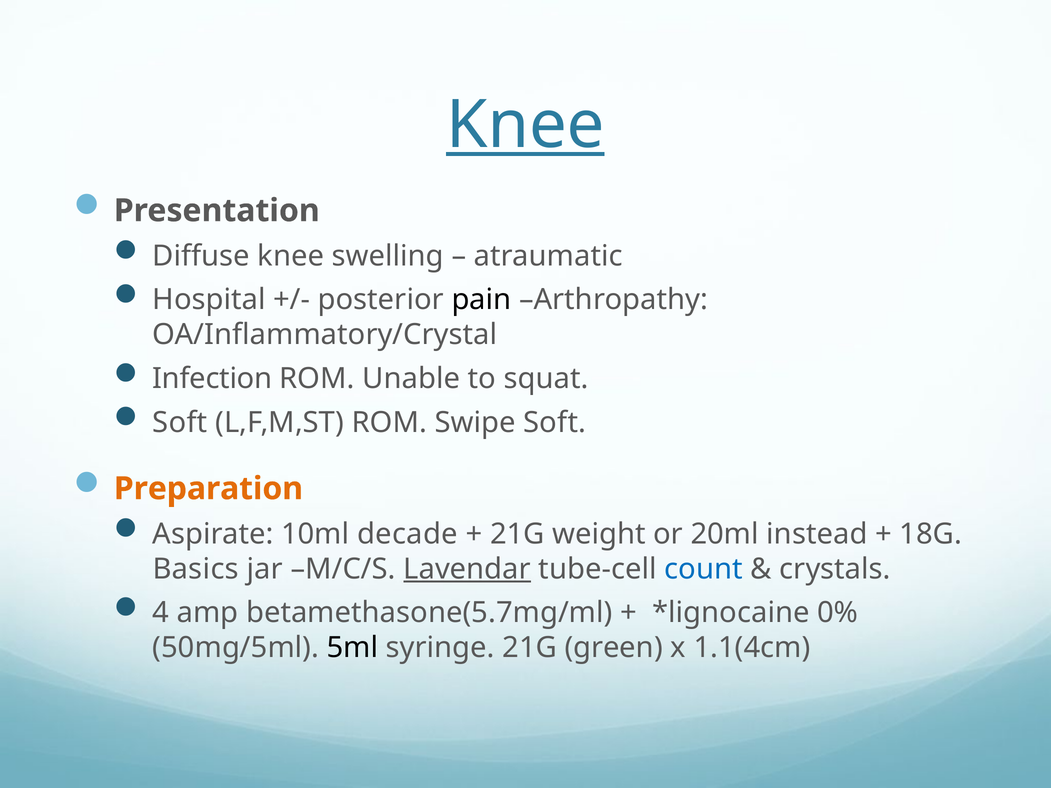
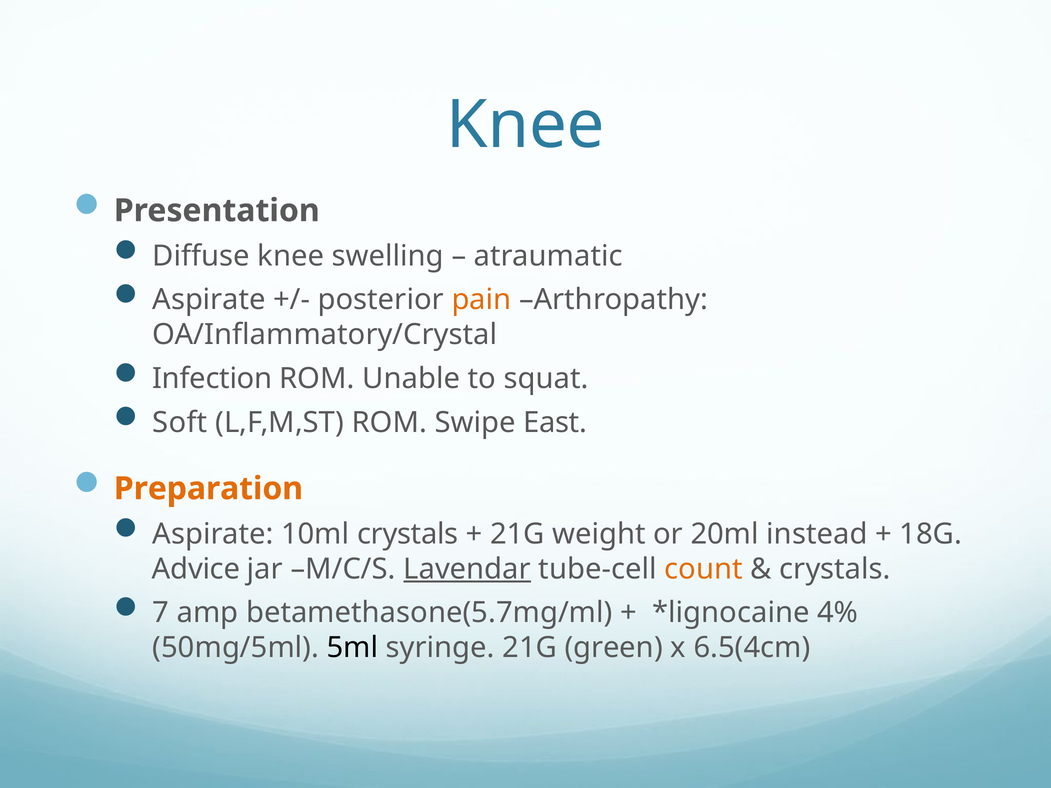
Knee underline: present -> none (525, 125)
Hospital: Hospital -> Aspirate (209, 300)
pain colour: black -> orange (481, 300)
Swipe Soft: Soft -> East (555, 423)
10ml decade: decade -> crystals (408, 534)
Basics: Basics -> Advice (196, 569)
count colour: blue -> orange (704, 569)
4: 4 -> 7 (161, 613)
0%: 0% -> 4% (838, 613)
1.1(4cm: 1.1(4cm -> 6.5(4cm (752, 648)
